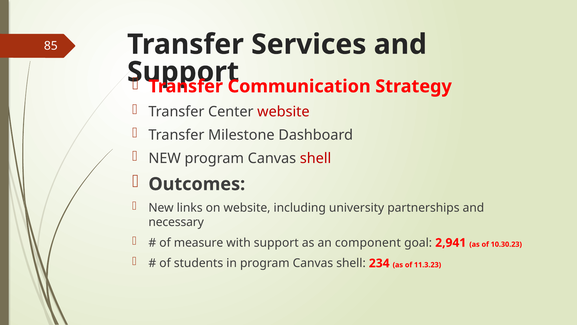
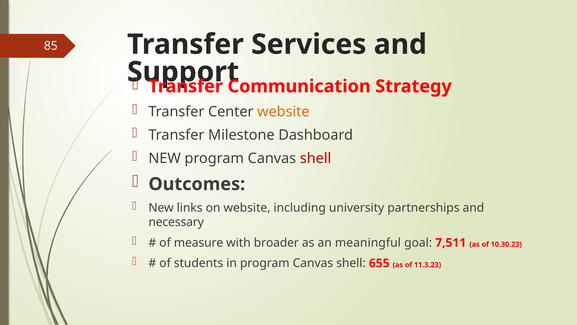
website colour: red -> orange (283, 112)
with support: support -> broader (276, 242)
component: component -> meaningful (368, 242)
2,941: 2,941 -> 7,511 (451, 242)
234: 234 -> 655 (379, 263)
